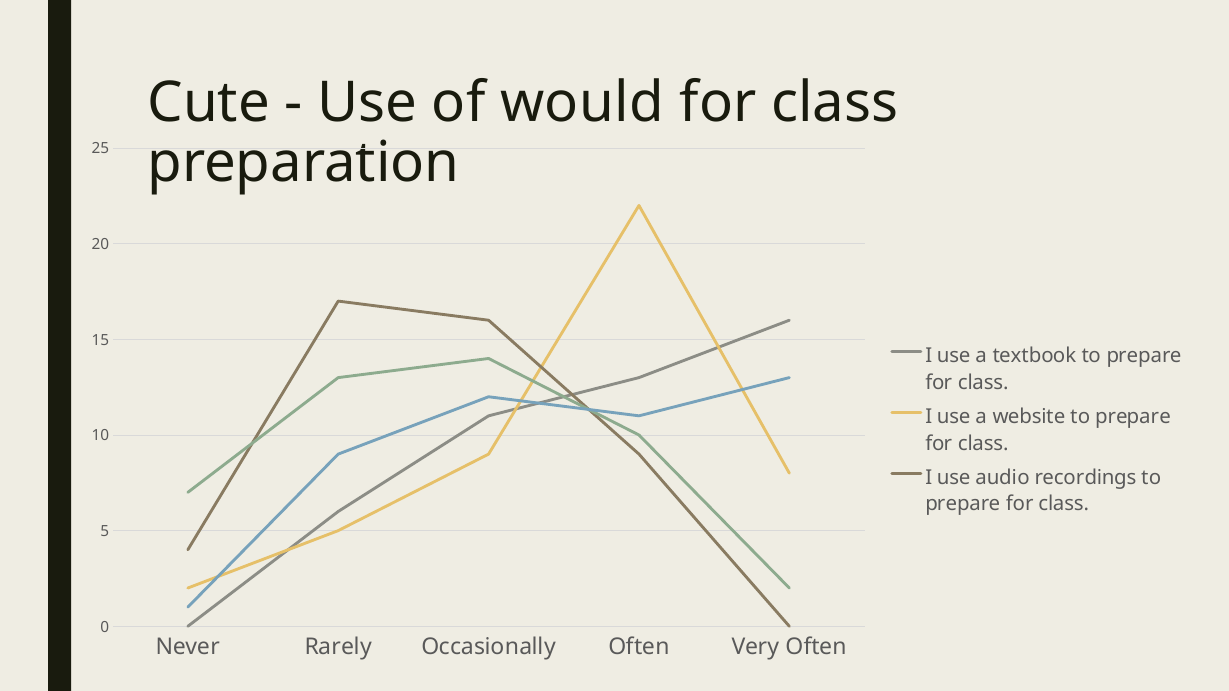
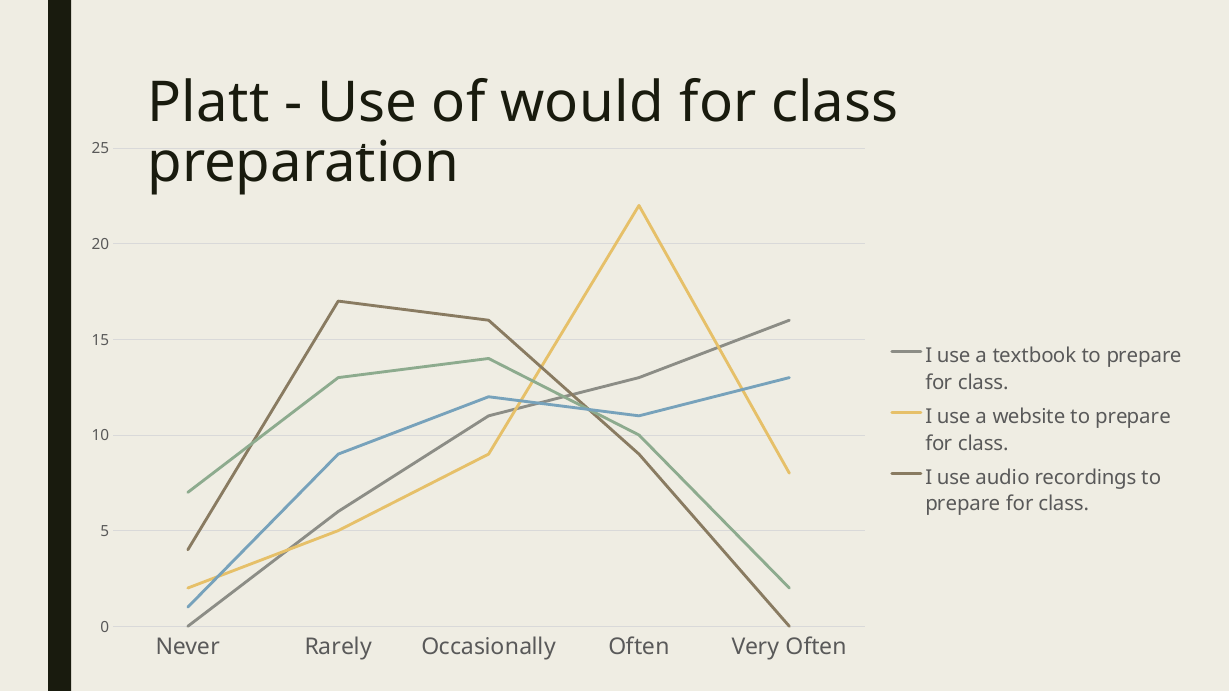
Cute: Cute -> Platt (209, 103)
